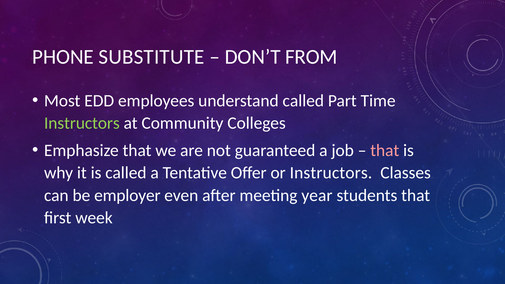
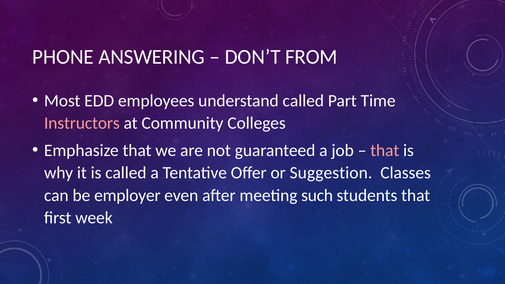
SUBSTITUTE: SUBSTITUTE -> ANSWERING (152, 57)
Instructors colour: light green -> pink (82, 123)
or Instructors: Instructors -> Suggestion (331, 173)
year: year -> such (317, 195)
